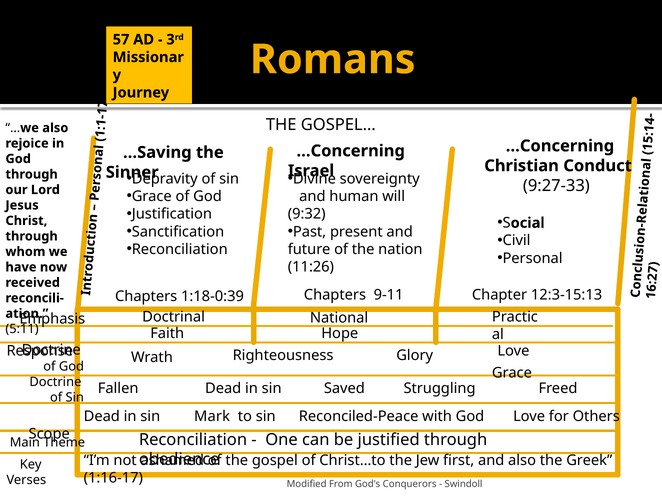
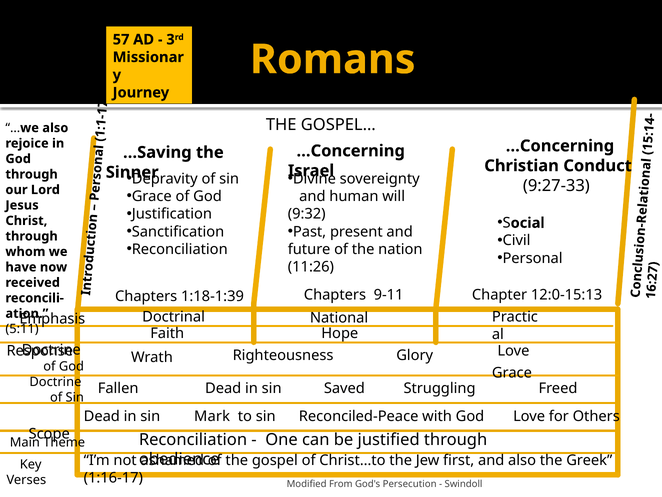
1:18-0:39: 1:18-0:39 -> 1:18-1:39 (212, 296)
12:3-15:13: 12:3-15:13 -> 12:0-15:13 (567, 294)
Conquerors: Conquerors -> Persecution (410, 484)
